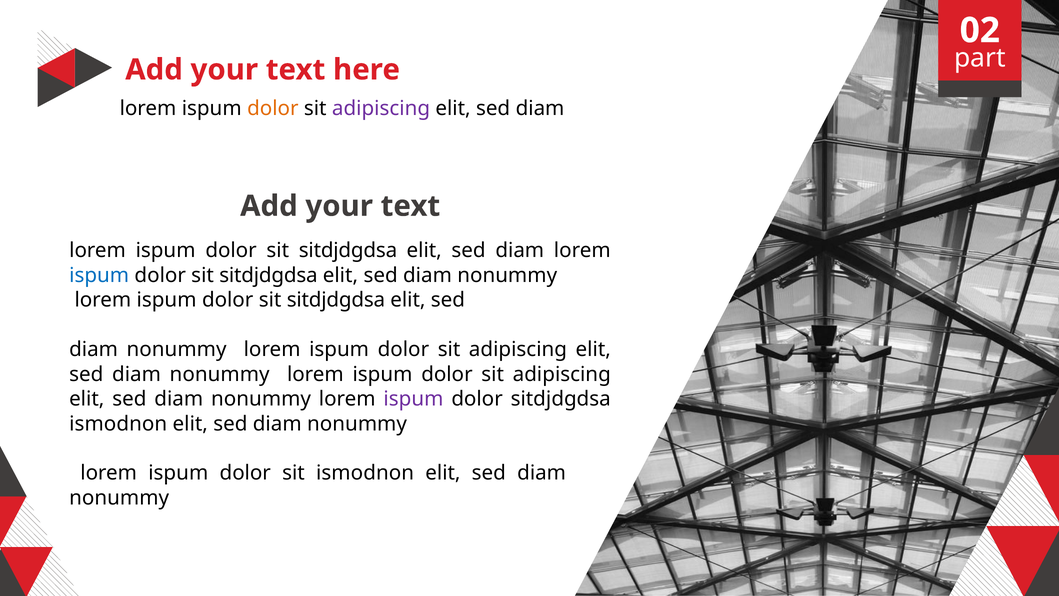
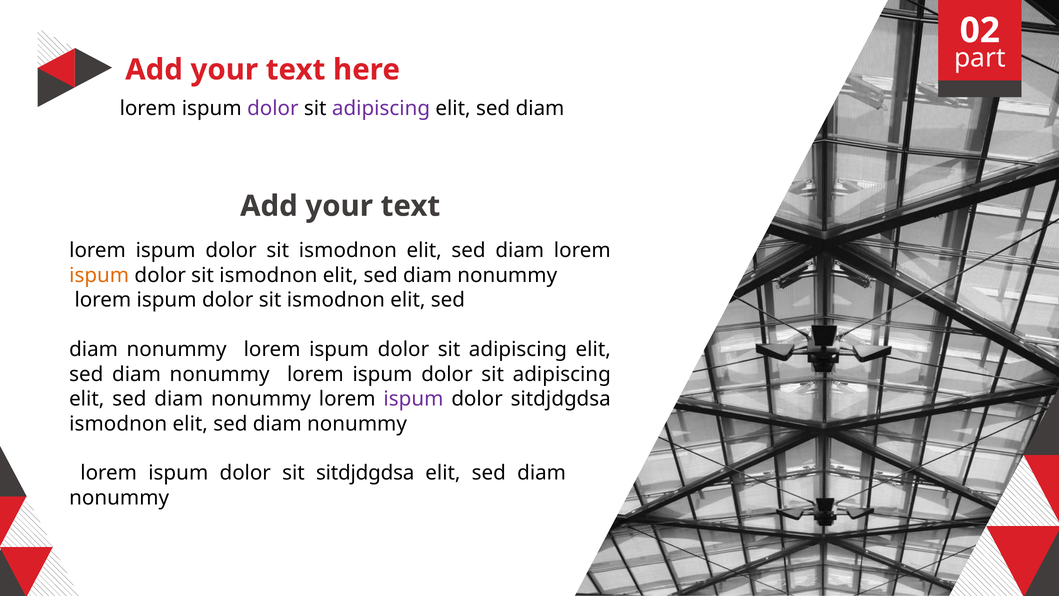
dolor colour: orange -> purple (273, 108)
sitdjdgdsa: sitdjdgdsa -> ismodnon (348, 250)
ispum colour: blue -> orange (99, 275)
sitdjdgdsa: sitdjdgdsa -> ismodnon (268, 275)
sitdjdgdsa: sitdjdgdsa -> ismodnon (336, 300)
sit ismodnon: ismodnon -> sitdjdgdsa (365, 473)
